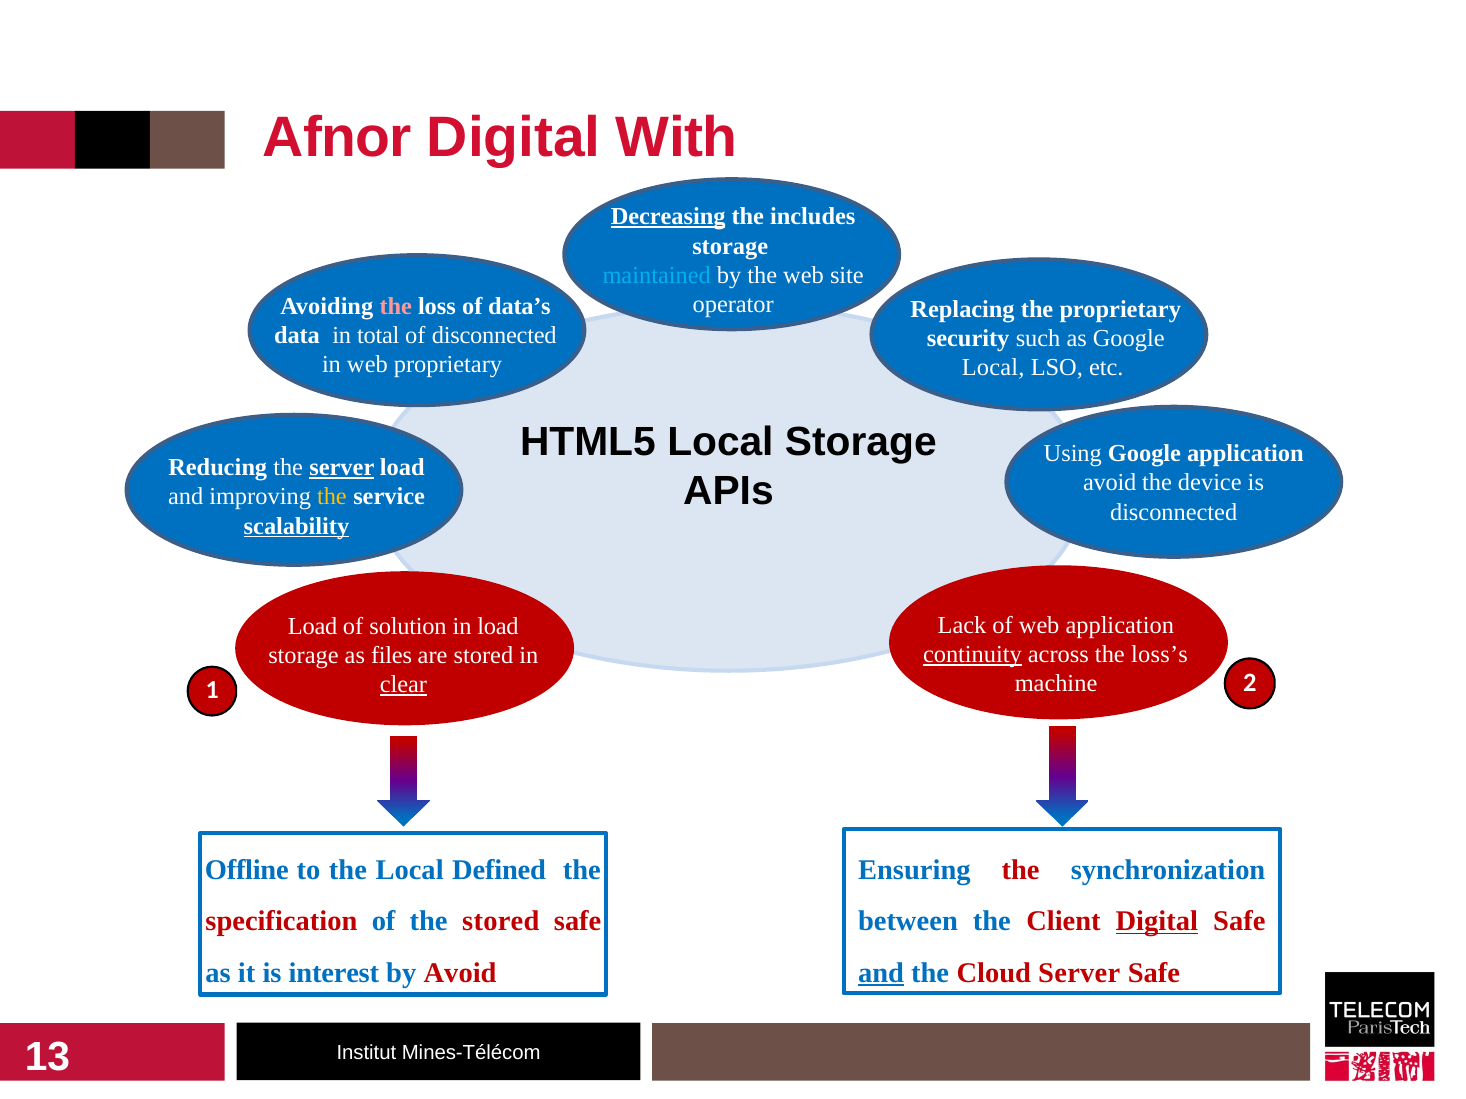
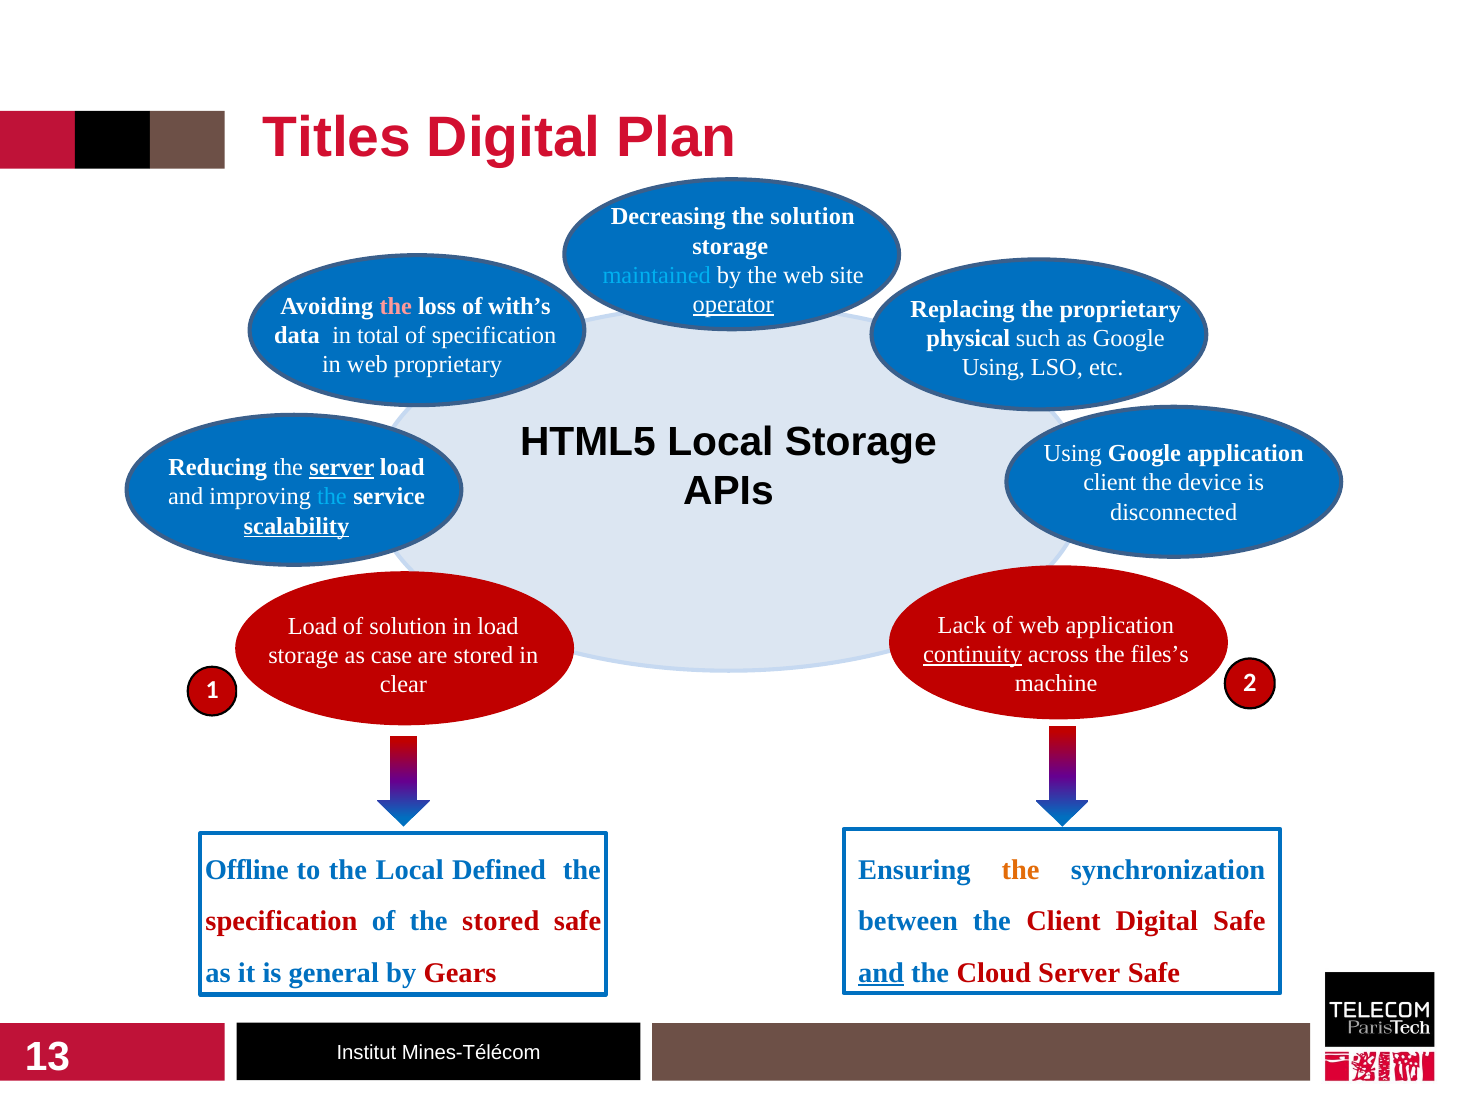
Afnor: Afnor -> Titles (337, 138)
With: With -> Plan (676, 138)
Decreasing underline: present -> none (668, 217)
the includes: includes -> solution (813, 217)
operator underline: none -> present (733, 305)
data’s: data’s -> with’s (519, 306)
of disconnected: disconnected -> specification (494, 336)
security: security -> physical (968, 339)
Local: Local -> Using (993, 368)
avoid: avoid -> client (1110, 483)
the colour: yellow -> light blue (332, 497)
loss’s: loss’s -> files’s (1160, 655)
files: files -> case (392, 656)
clear underline: present -> none (403, 685)
the colour: red -> orange (1021, 870)
Digital underline: present -> none (1157, 922)
interest: interest -> general (334, 973)
by Avoid: Avoid -> Gears (460, 973)
